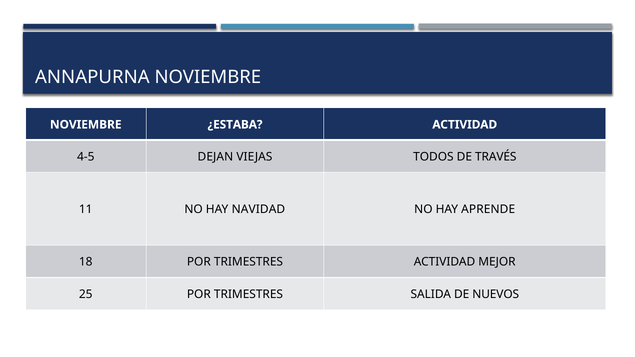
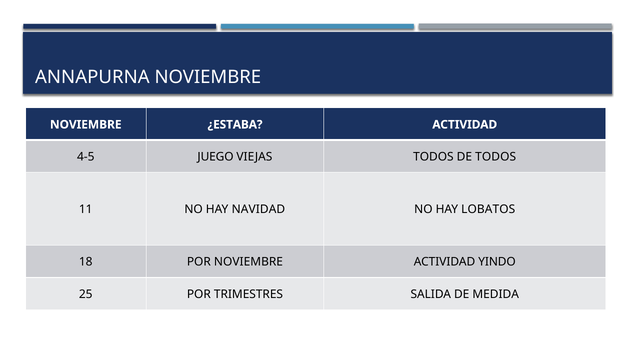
DEJAN: DEJAN -> JUEGO (216, 157)
DE TRAVÉS: TRAVÉS -> TODOS (496, 157)
APRENDE: APRENDE -> LOBATOS (488, 210)
18 POR TRIMESTRES: TRIMESTRES -> NOVIEMBRE (248, 262)
MEJOR: MEJOR -> YINDO (497, 262)
NUEVOS: NUEVOS -> MEDIDA (496, 294)
